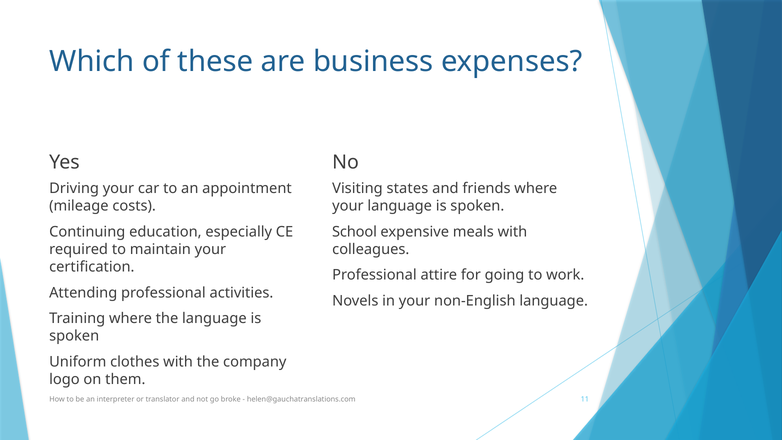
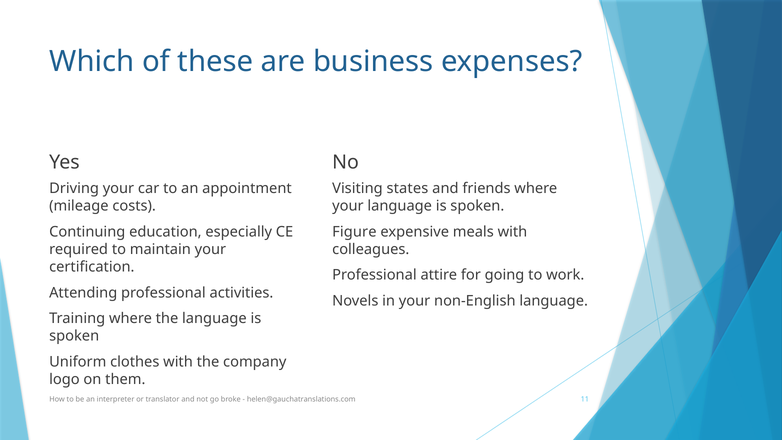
School: School -> Figure (354, 232)
